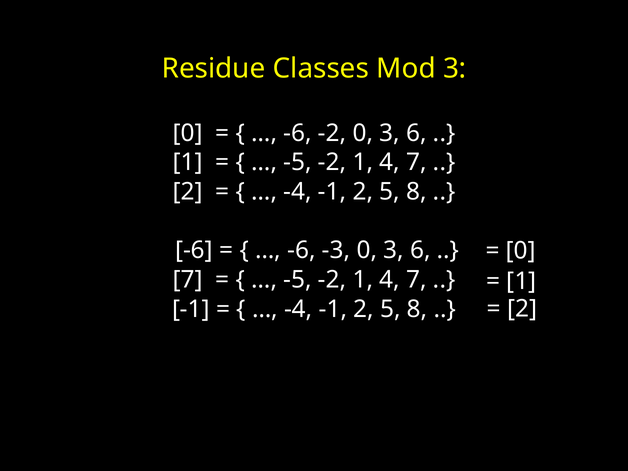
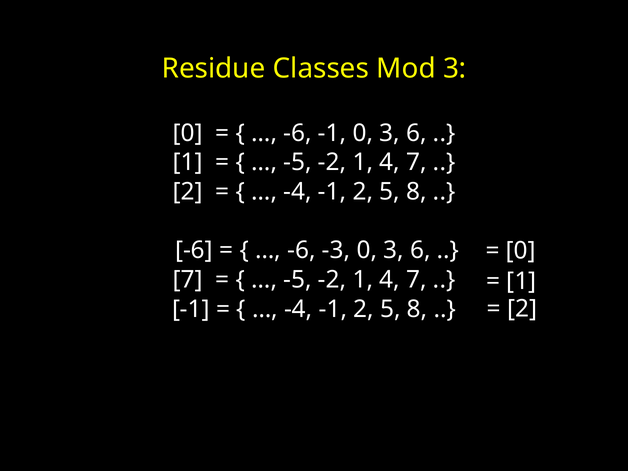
-6 -2: -2 -> -1 (332, 133)
